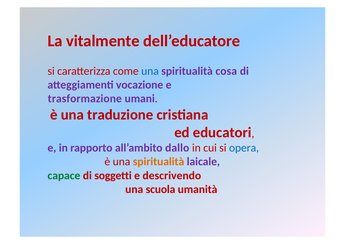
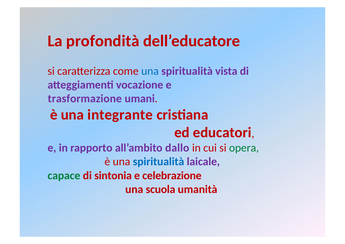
vitalmente: vitalmente -> profondità (103, 41)
cosa: cosa -> vista (226, 71)
traduzione: traduzione -> integrante (120, 115)
opera colour: blue -> green (244, 148)
spiritualità colour: orange -> blue (159, 162)
soggetti: soggetti -> sintonia (113, 175)
descrivendo: descrivendo -> celebrazione (172, 175)
